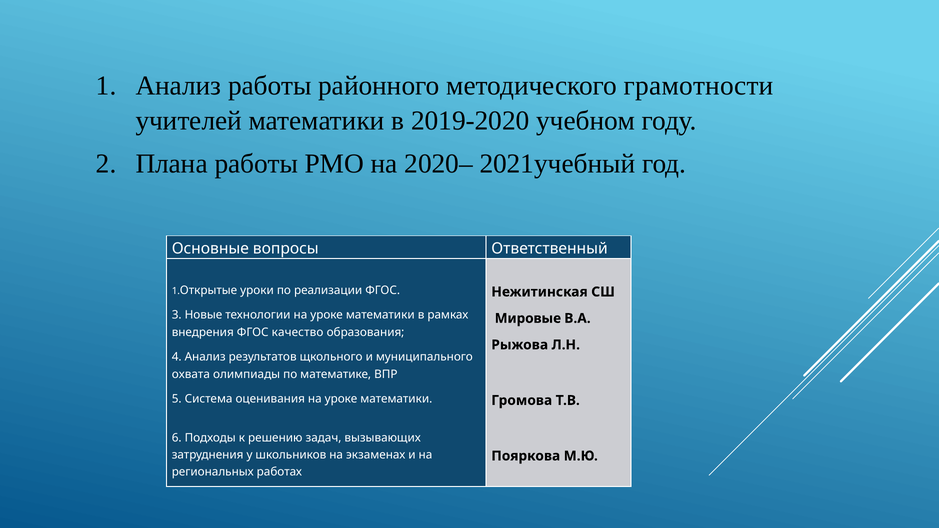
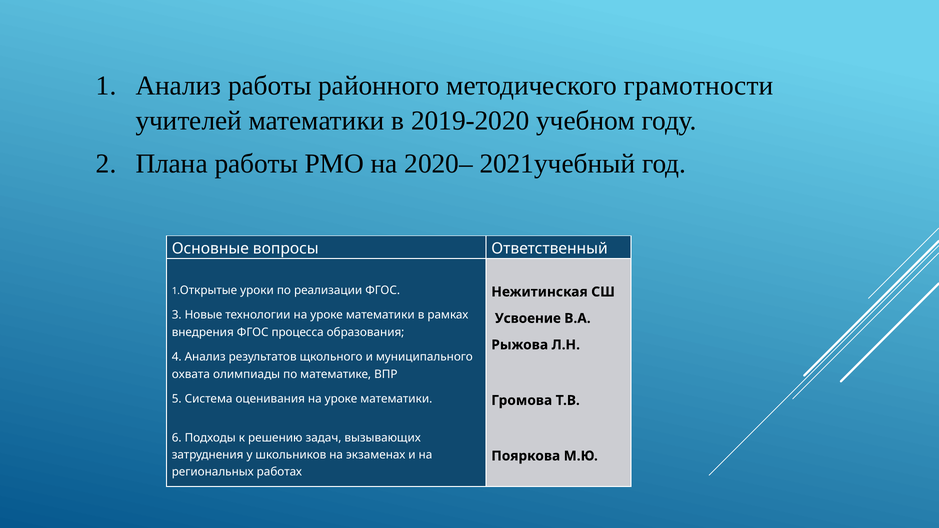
Мировые: Мировые -> Усвоение (528, 318)
качество: качество -> процесса (298, 332)
